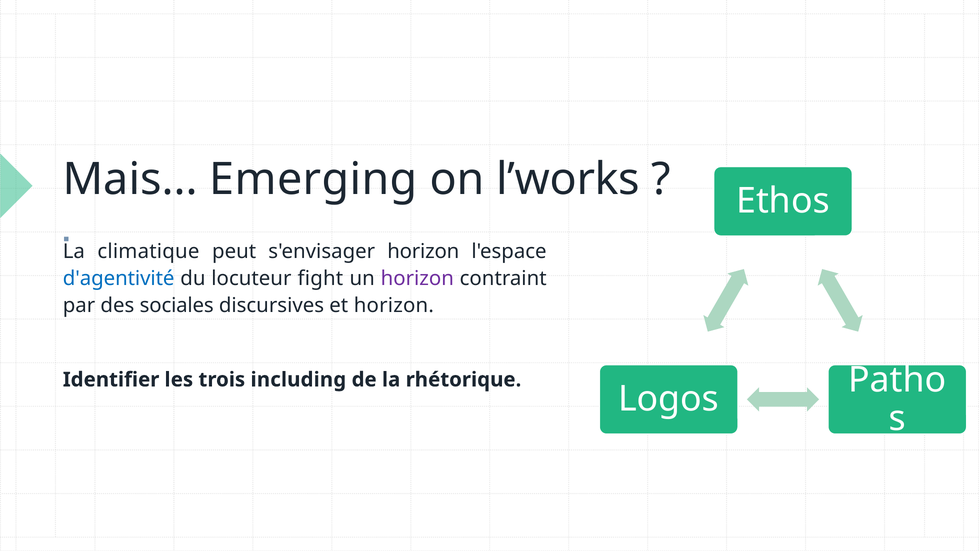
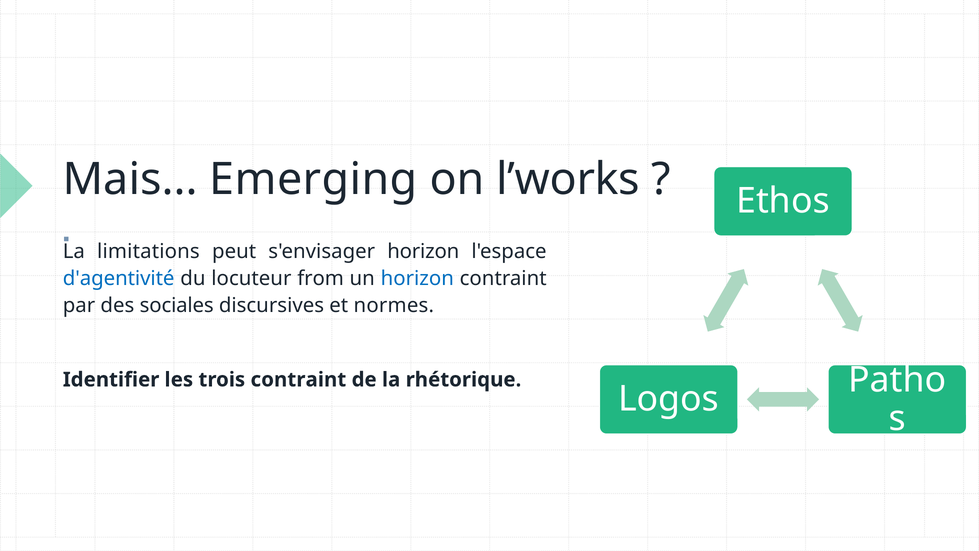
climatique: climatique -> limitations (148, 251)
fight: fight -> from (321, 278)
horizon colour: purple -> blue (417, 278)
et horizon: horizon -> normes (394, 305)
trois including: including -> contraint (298, 379)
